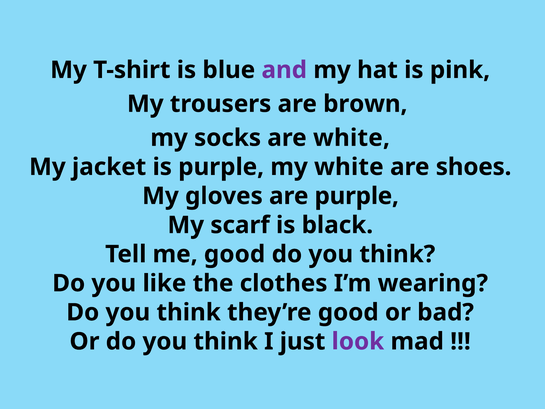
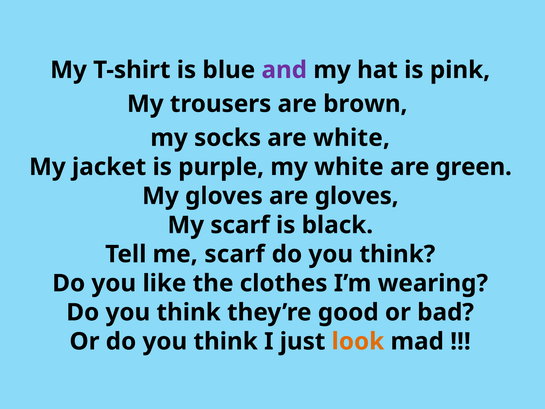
shoes: shoes -> green (474, 167)
are purple: purple -> gloves (357, 196)
me good: good -> scarf (235, 254)
look colour: purple -> orange (358, 341)
